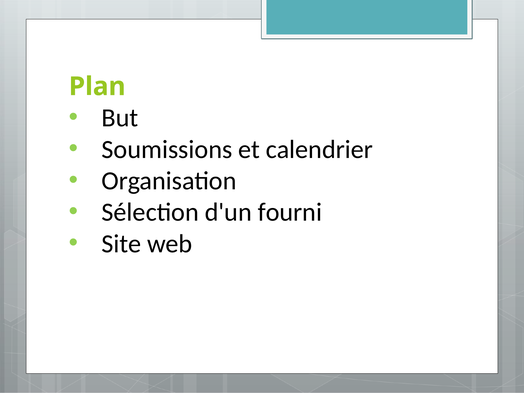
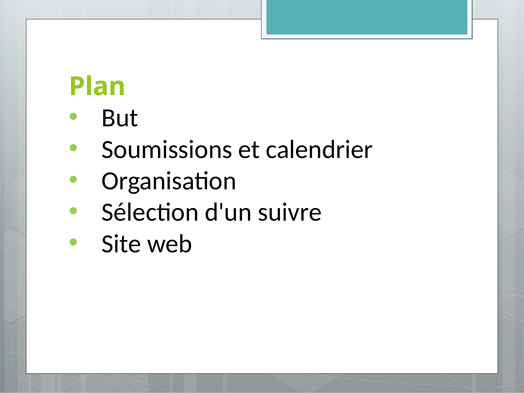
fourni: fourni -> suivre (290, 212)
